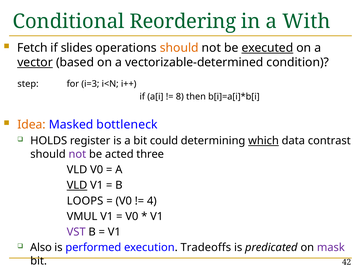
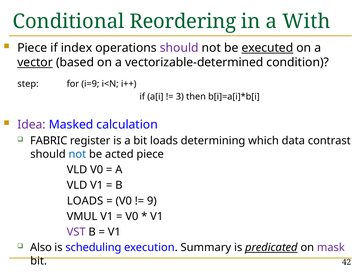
Fetch: Fetch -> Piece (32, 48)
slides: slides -> index (77, 48)
should colour: orange -> purple (179, 48)
i=3: i=3 -> i=9 (90, 84)
8: 8 -> 3 (180, 97)
Idea colour: orange -> purple (32, 125)
bottleneck: bottleneck -> calculation (127, 125)
HOLDS: HOLDS -> FABRIC (49, 141)
bit could: could -> loads (164, 141)
which underline: present -> none (264, 141)
not colour: purple -> blue (77, 154)
acted three: three -> piece (150, 154)
VLD underline: present -> none (77, 185)
LOOPS: LOOPS -> LOADS (85, 201)
4: 4 -> 9 (152, 201)
performed: performed -> scheduling (93, 248)
Tradeoffs: Tradeoffs -> Summary (206, 248)
predicated underline: none -> present (271, 248)
